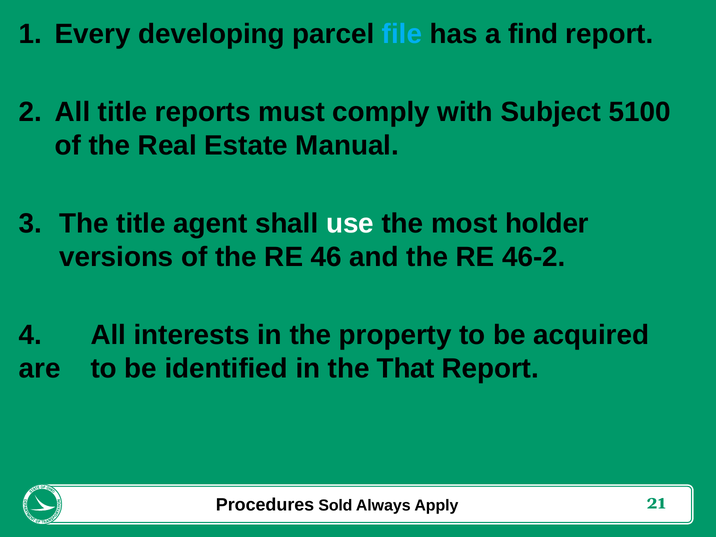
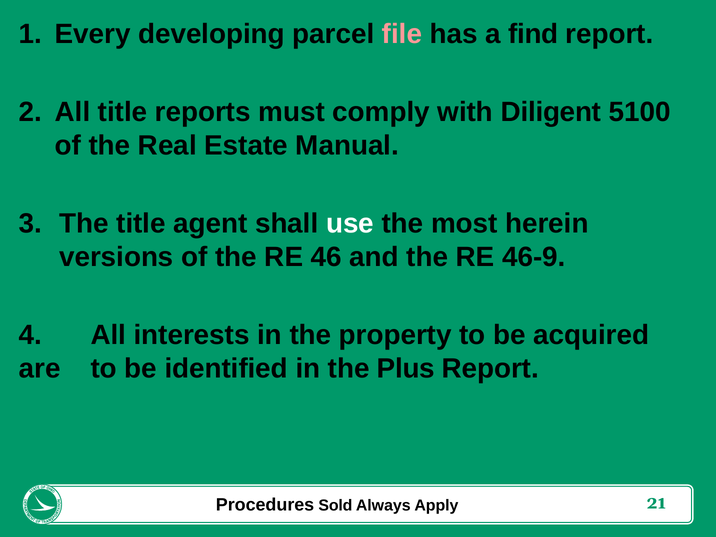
file colour: light blue -> pink (402, 34)
Subject: Subject -> Diligent (551, 112)
holder: holder -> herein (547, 224)
46-2: 46-2 -> 46-9 (534, 257)
That: That -> Plus (406, 368)
